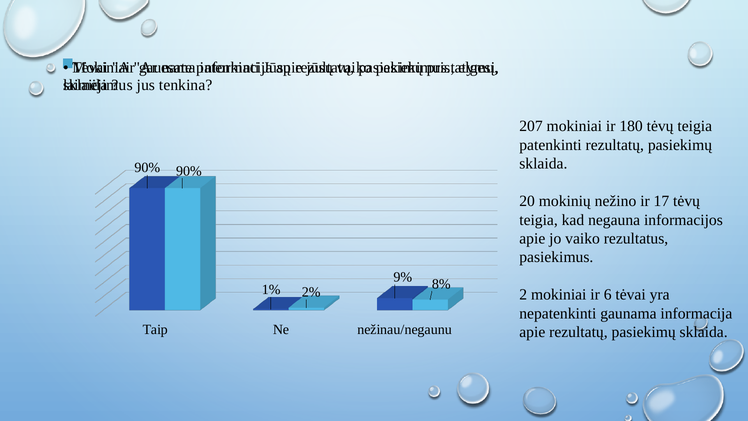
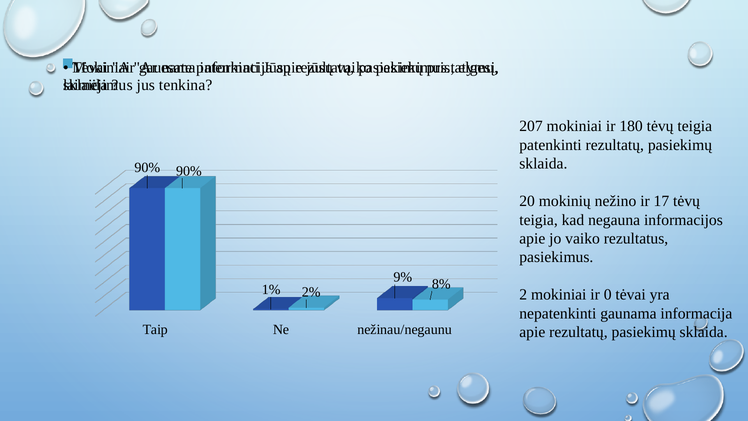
6: 6 -> 0 (608, 295)
